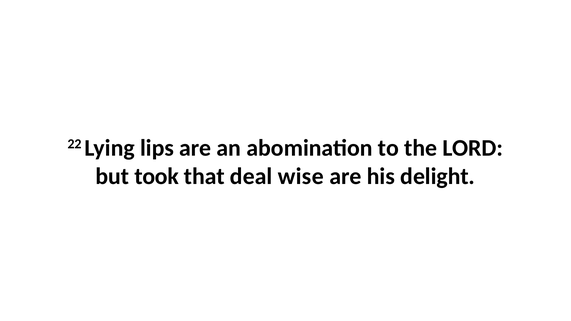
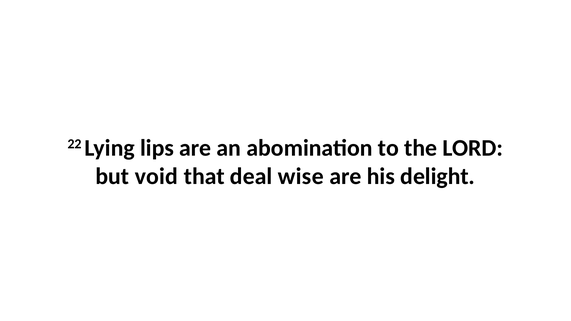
took: took -> void (156, 177)
